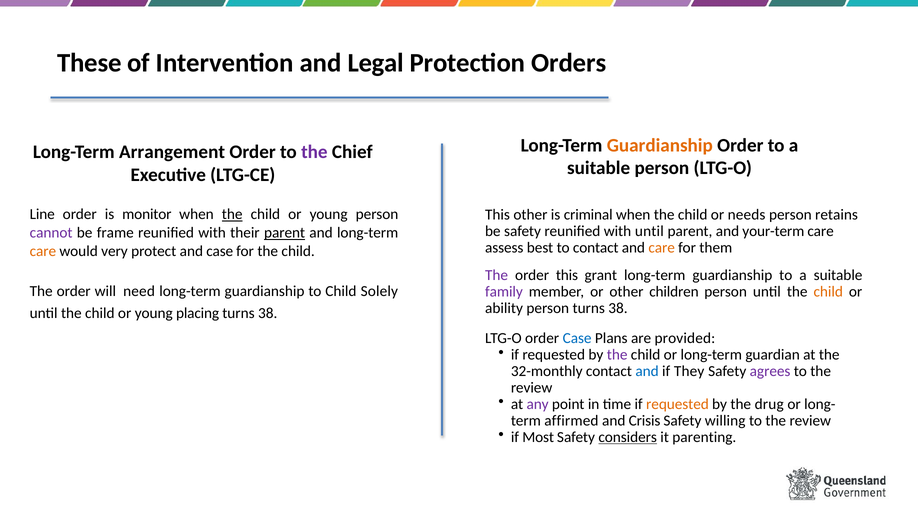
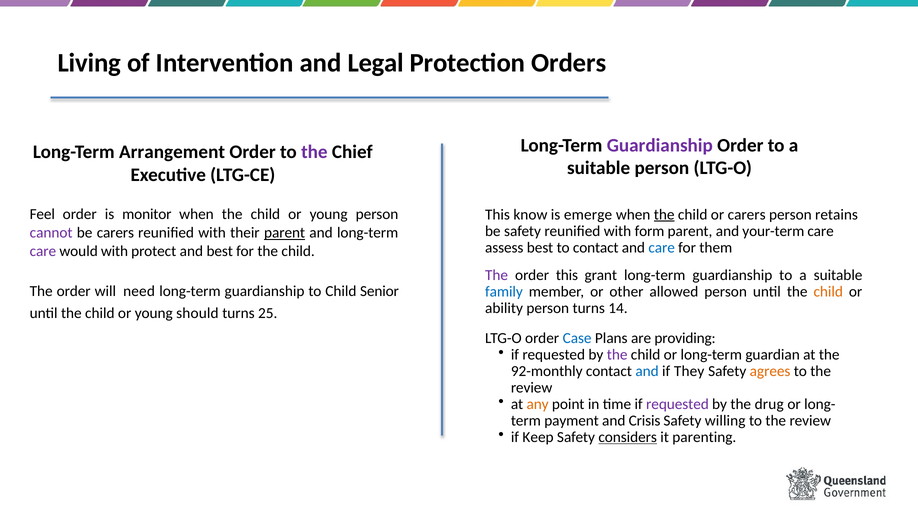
These: These -> Living (89, 63)
Guardianship colour: orange -> purple (660, 145)
Line: Line -> Feel (42, 215)
the underline: present -> none (232, 215)
This other: other -> know (530, 215)
criminal: criminal -> emerge (588, 215)
the underline: none -> present (664, 215)
or needs: needs -> carers (747, 215)
with until: until -> form (650, 231)
be frame: frame -> carers (115, 233)
care colour: orange -> blue (662, 248)
care colour: orange -> purple (43, 251)
would very: very -> with (115, 251)
and case: case -> best (220, 251)
Solely: Solely -> Senior (379, 292)
family colour: purple -> blue (504, 292)
children: children -> allowed (674, 292)
person turns 38: 38 -> 14 (618, 308)
placing: placing -> should (197, 314)
38: 38 -> 25 (268, 314)
provided: provided -> providing (685, 338)
32-monthly: 32-monthly -> 92-monthly (547, 371)
agrees colour: purple -> orange (770, 371)
any colour: purple -> orange (538, 405)
requested colour: orange -> purple (677, 405)
affirmed: affirmed -> payment (572, 421)
Most: Most -> Keep (538, 438)
